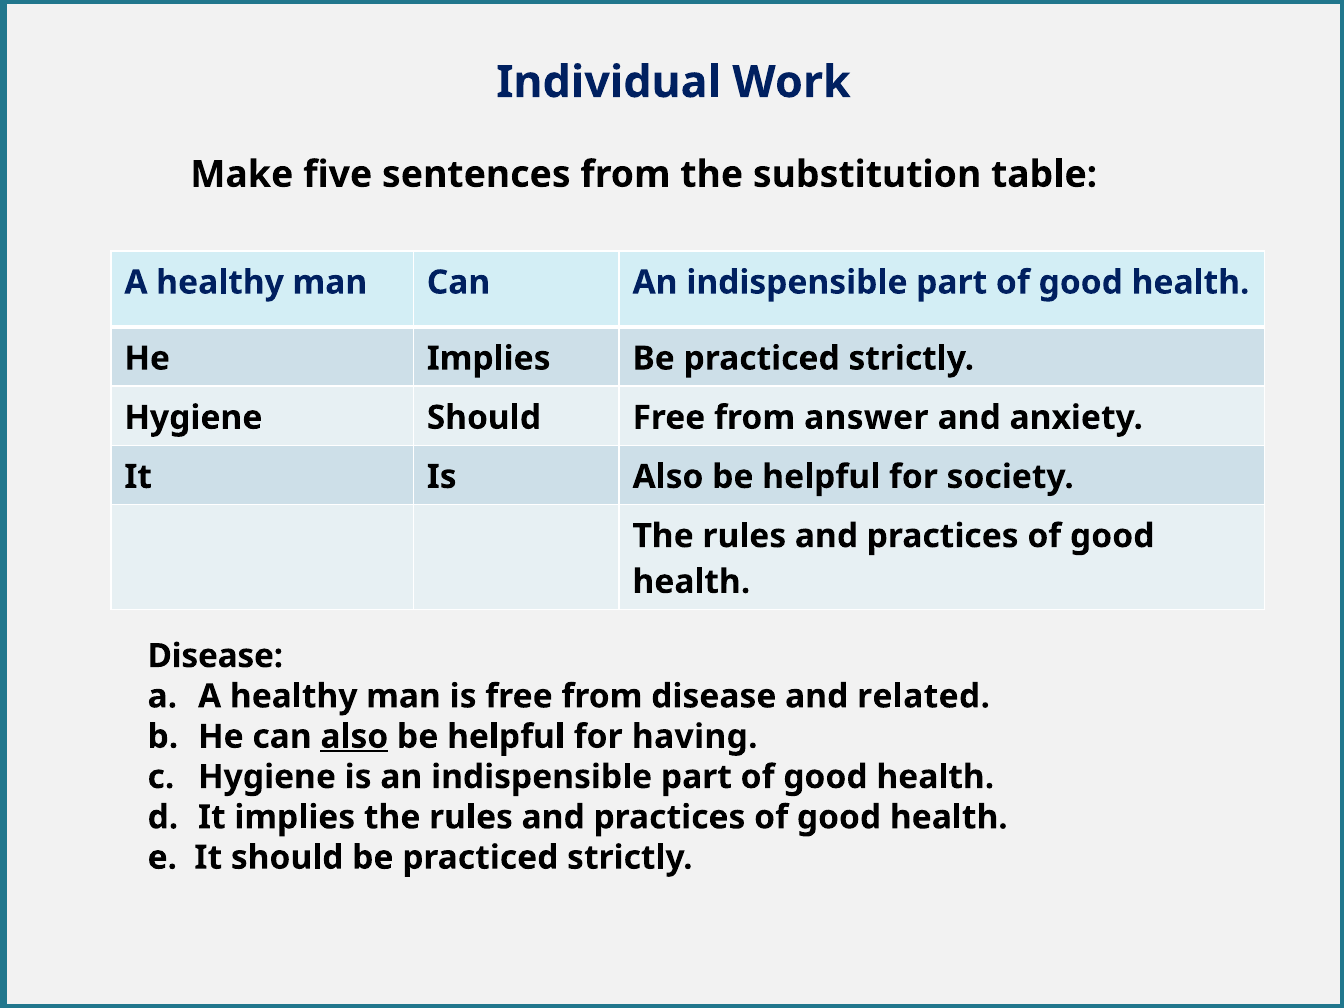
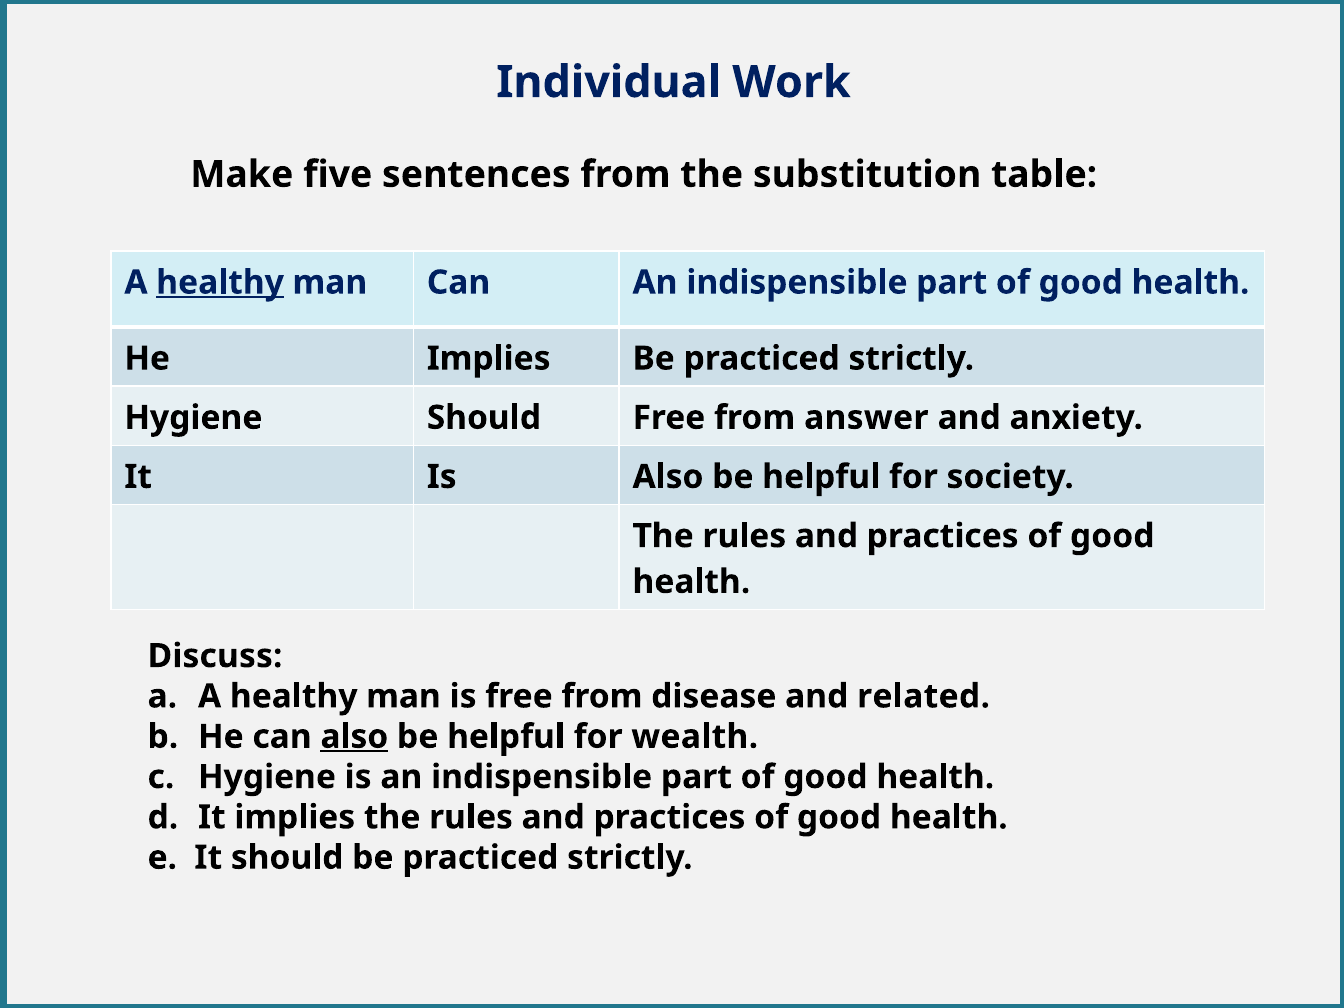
healthy underline: none -> present (220, 282)
Disease: Disease -> Discuss (215, 656)
having: having -> wealth (695, 737)
